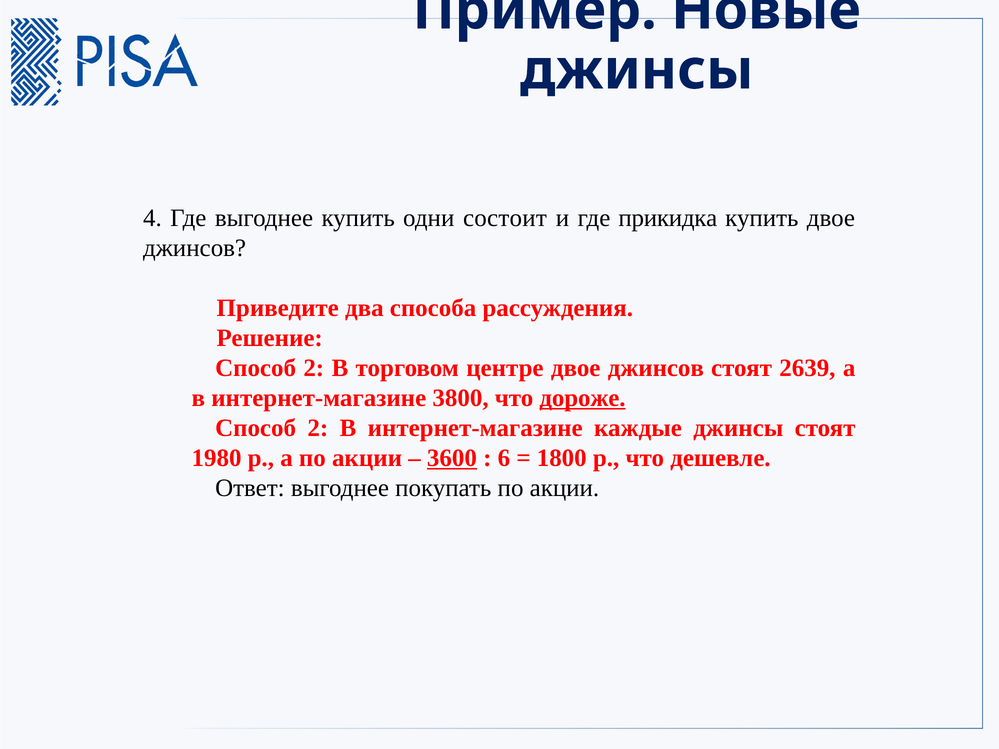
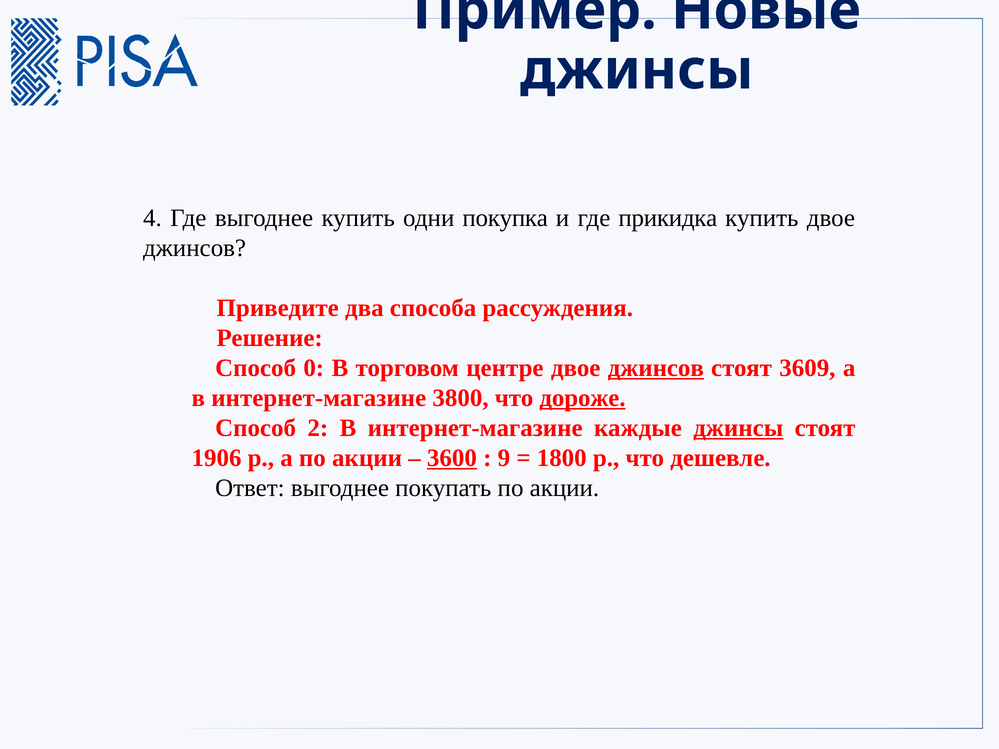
состоит: состоит -> покупка (505, 218)
2: 2 -> 0 (314, 368)
джинсов underline: none -> present (656, 368)
2639: 2639 -> 3609 (807, 368)
джинсы underline: none -> present (738, 428)
1980: 1980 -> 1906 (217, 458)
6: 6 -> 9 (504, 458)
